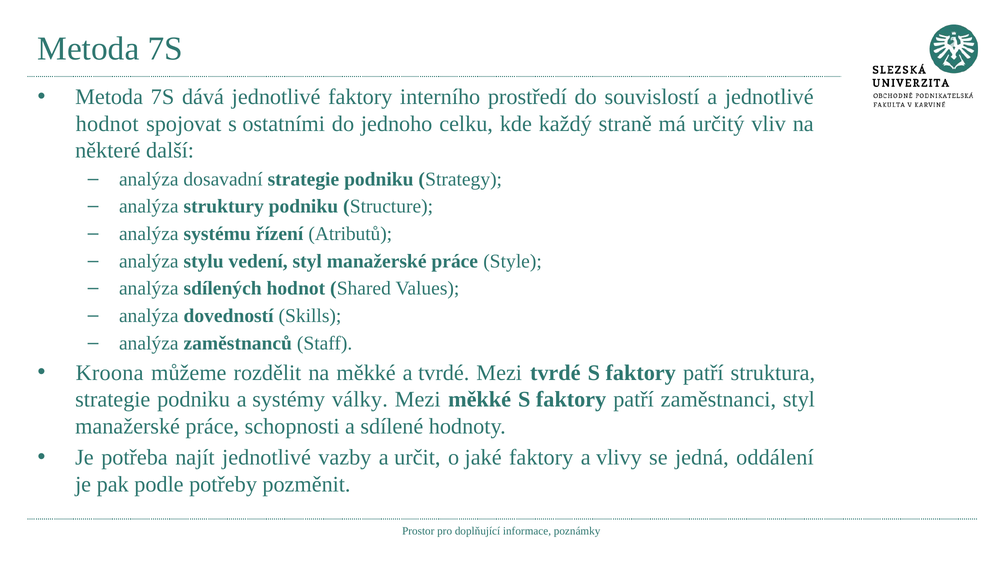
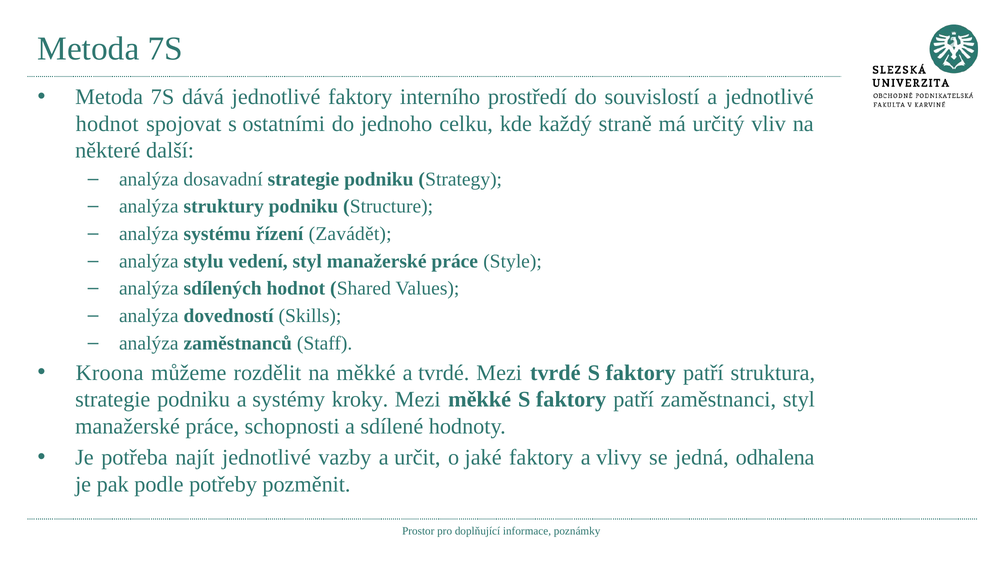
Atributů: Atributů -> Zavádět (350, 234)
války: války -> kroky (360, 400)
oddálení: oddálení -> odhalena (775, 458)
